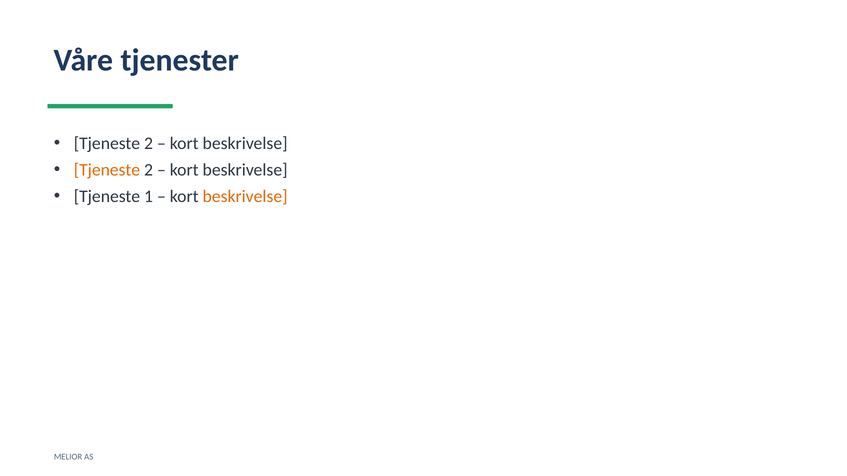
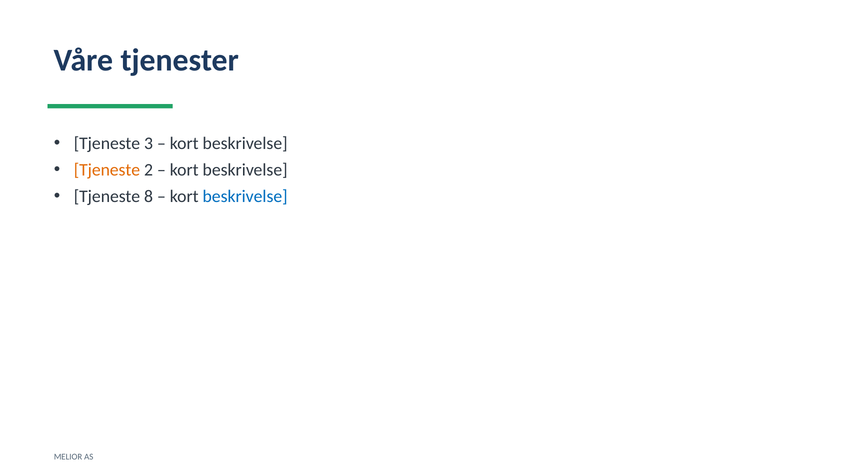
2: 2 -> 3 (148, 143)
1: 1 -> 8 (148, 196)
beskrivelse colour: orange -> blue (245, 196)
